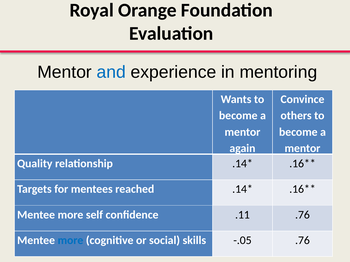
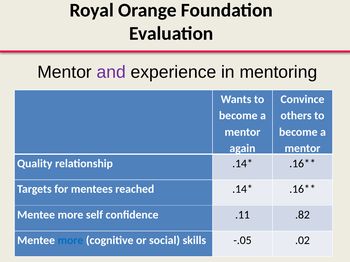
and colour: blue -> purple (111, 72)
.11 .76: .76 -> .82 (302, 215)
-.05 .76: .76 -> .02 (302, 241)
